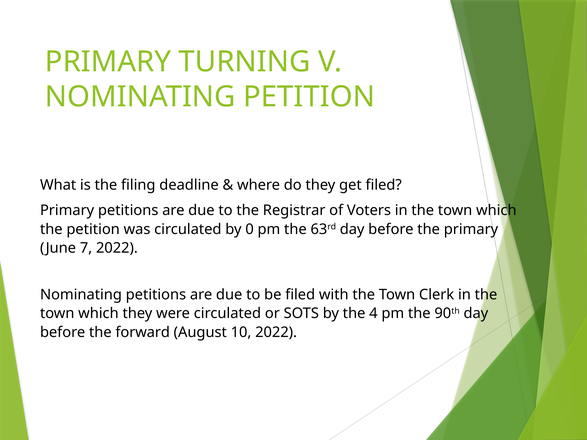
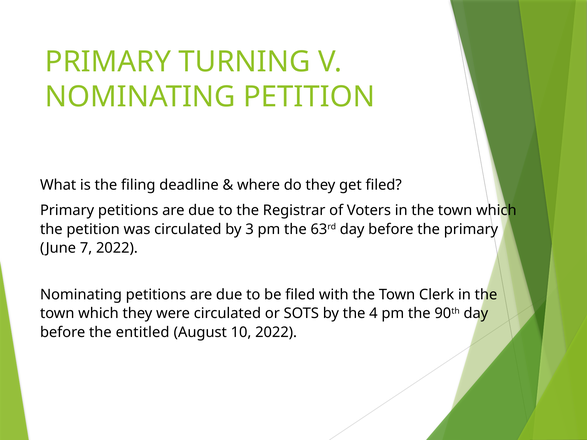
0: 0 -> 3 (250, 229)
forward: forward -> entitled (143, 332)
